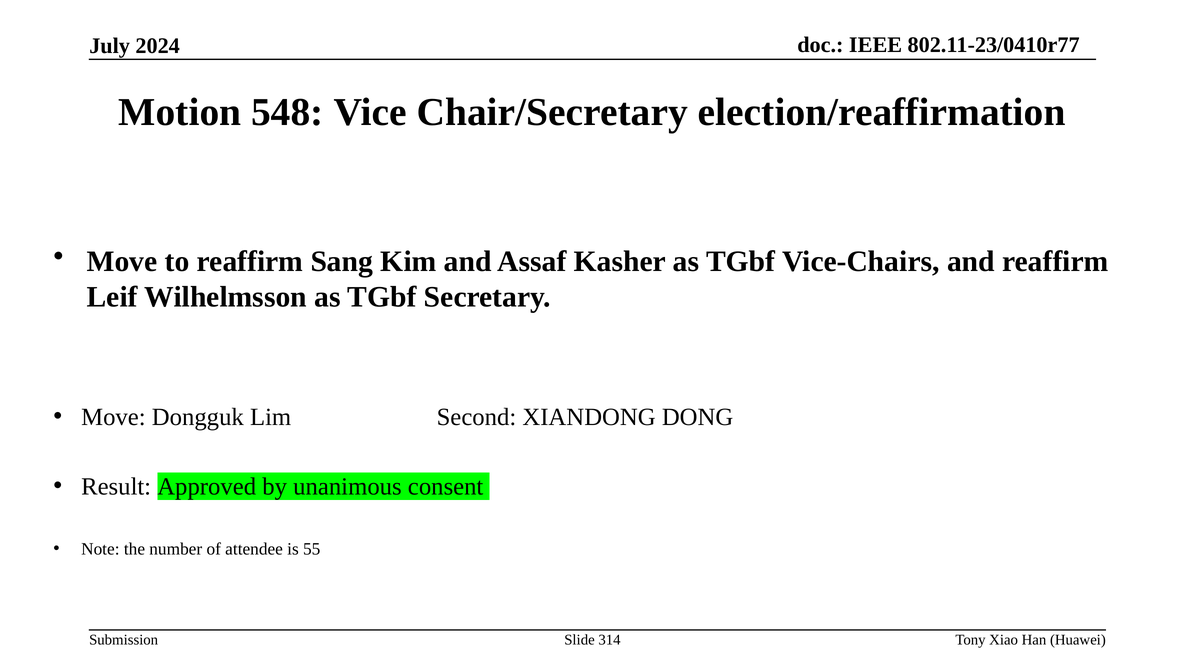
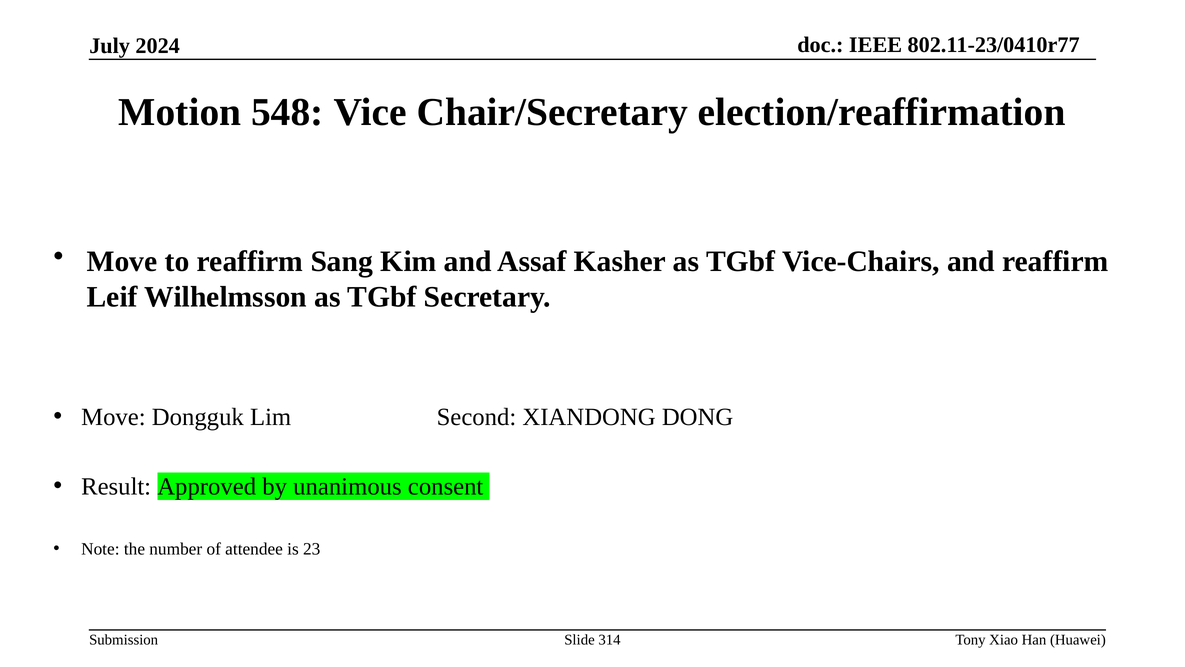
55: 55 -> 23 (312, 549)
